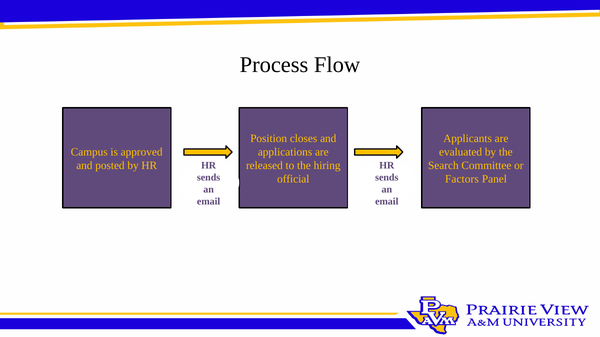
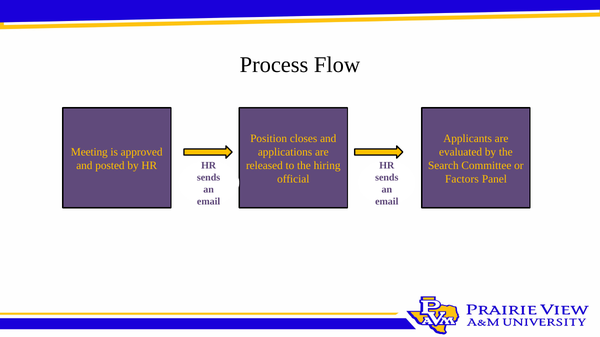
Campus: Campus -> Meeting (89, 152)
